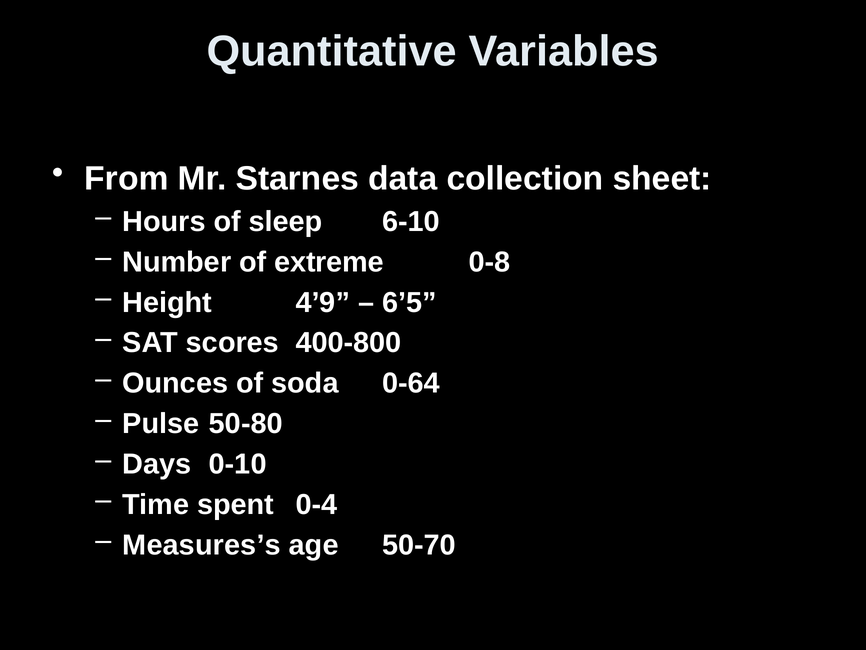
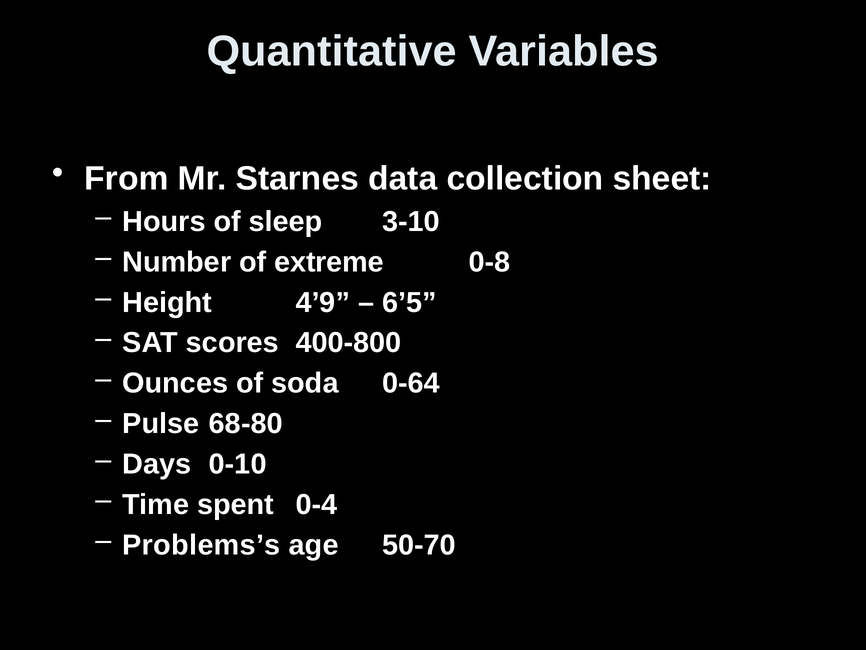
6-10: 6-10 -> 3-10 (411, 221)
50-80: 50-80 -> 68-80 (246, 423)
Measures’s: Measures’s -> Problems’s (201, 545)
